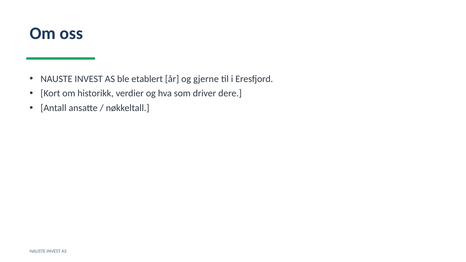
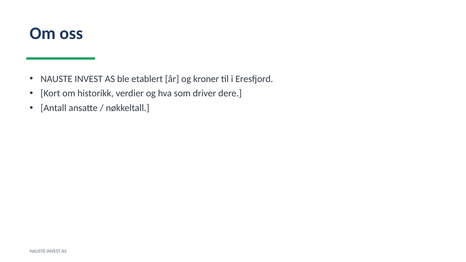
gjerne: gjerne -> kroner (206, 79)
